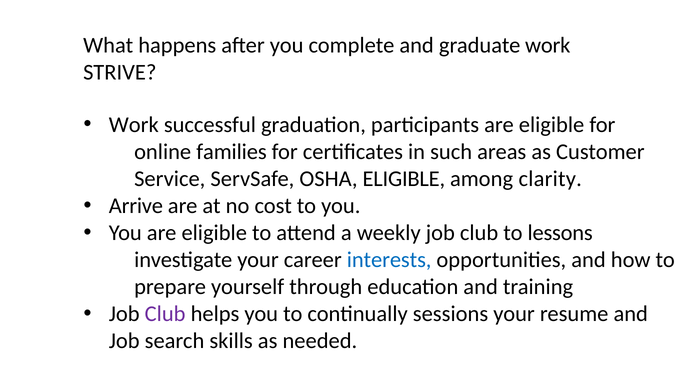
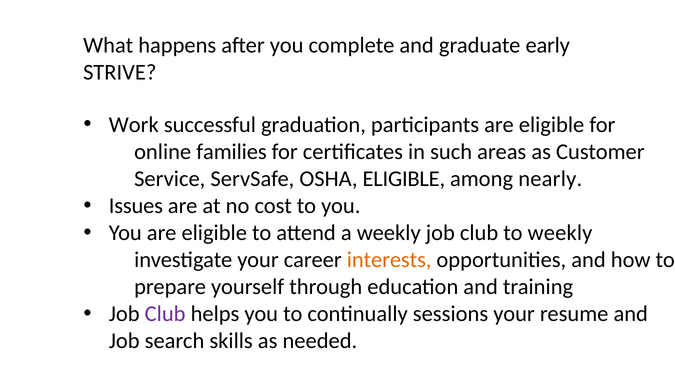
graduate work: work -> early (548, 45)
clarity: clarity -> nearly (550, 179)
Arrive: Arrive -> Issues (136, 206)
to lessons: lessons -> weekly (560, 233)
interests colour: blue -> orange (389, 260)
